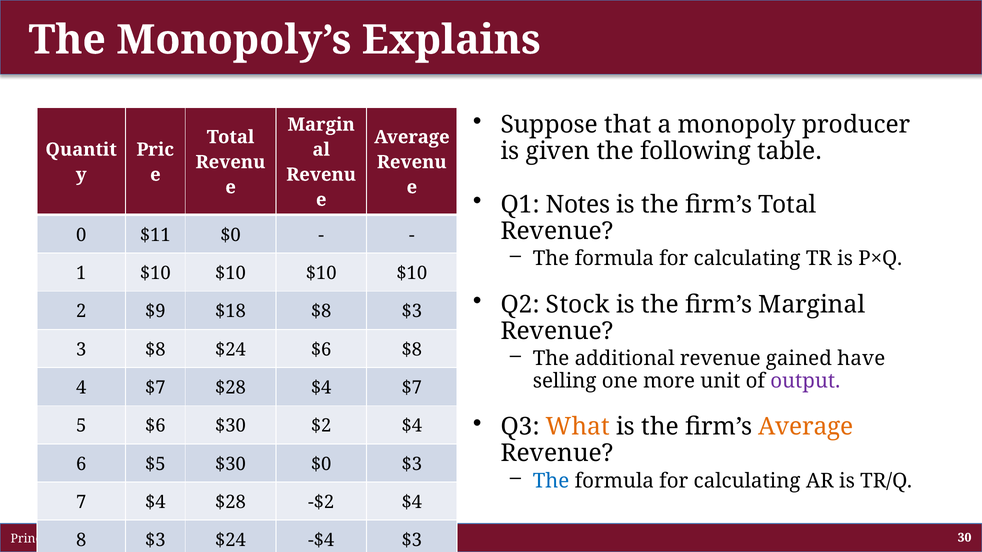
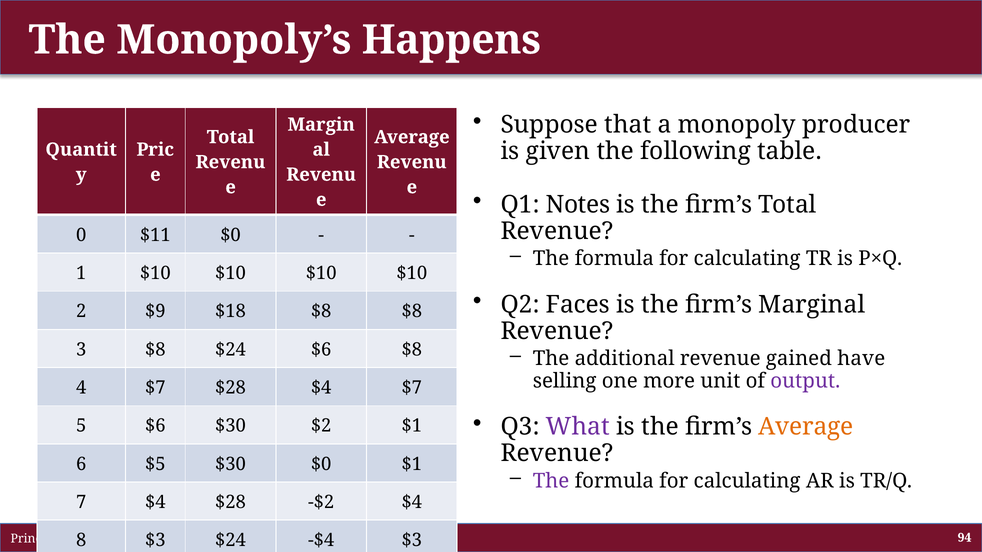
Explains: Explains -> Happens (451, 40)
Stock: Stock -> Faces (578, 305)
$3: $3 -> $8 (412, 312)
What colour: orange -> purple (578, 427)
$4: $4 -> $1 (412, 426)
$3: $3 -> $1 (412, 464)
The colour: blue -> purple (551, 481)
30: 30 -> 94 (964, 538)
